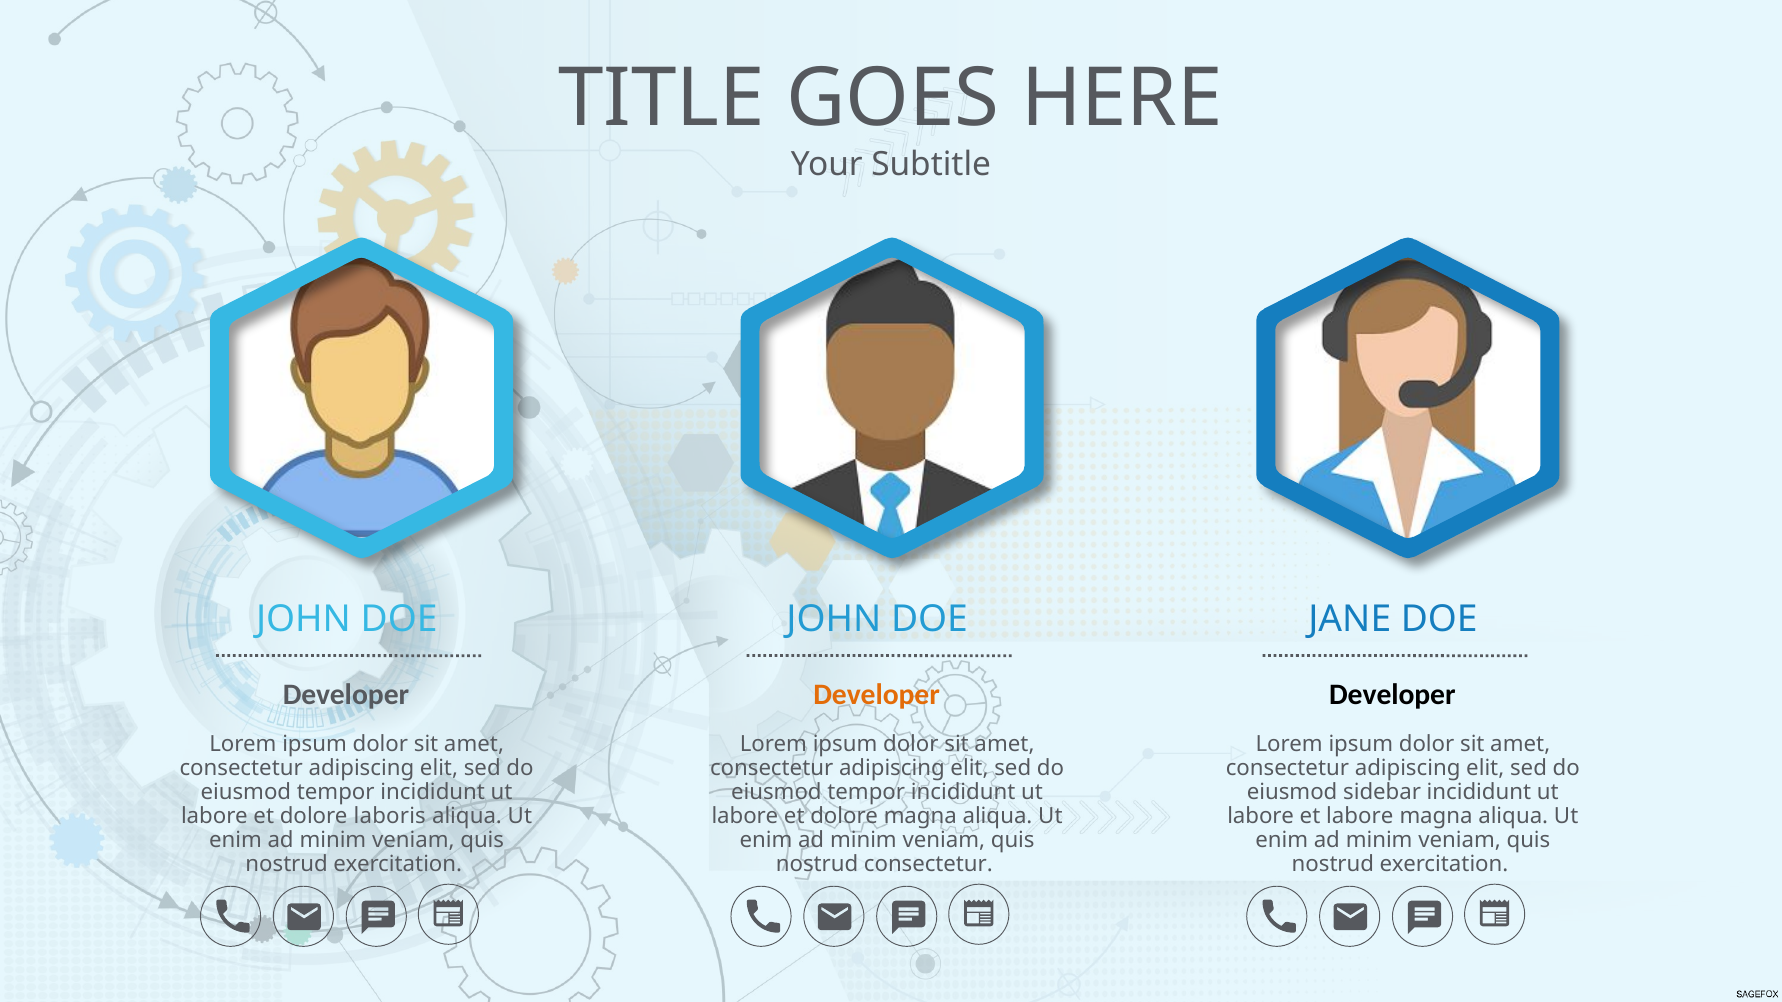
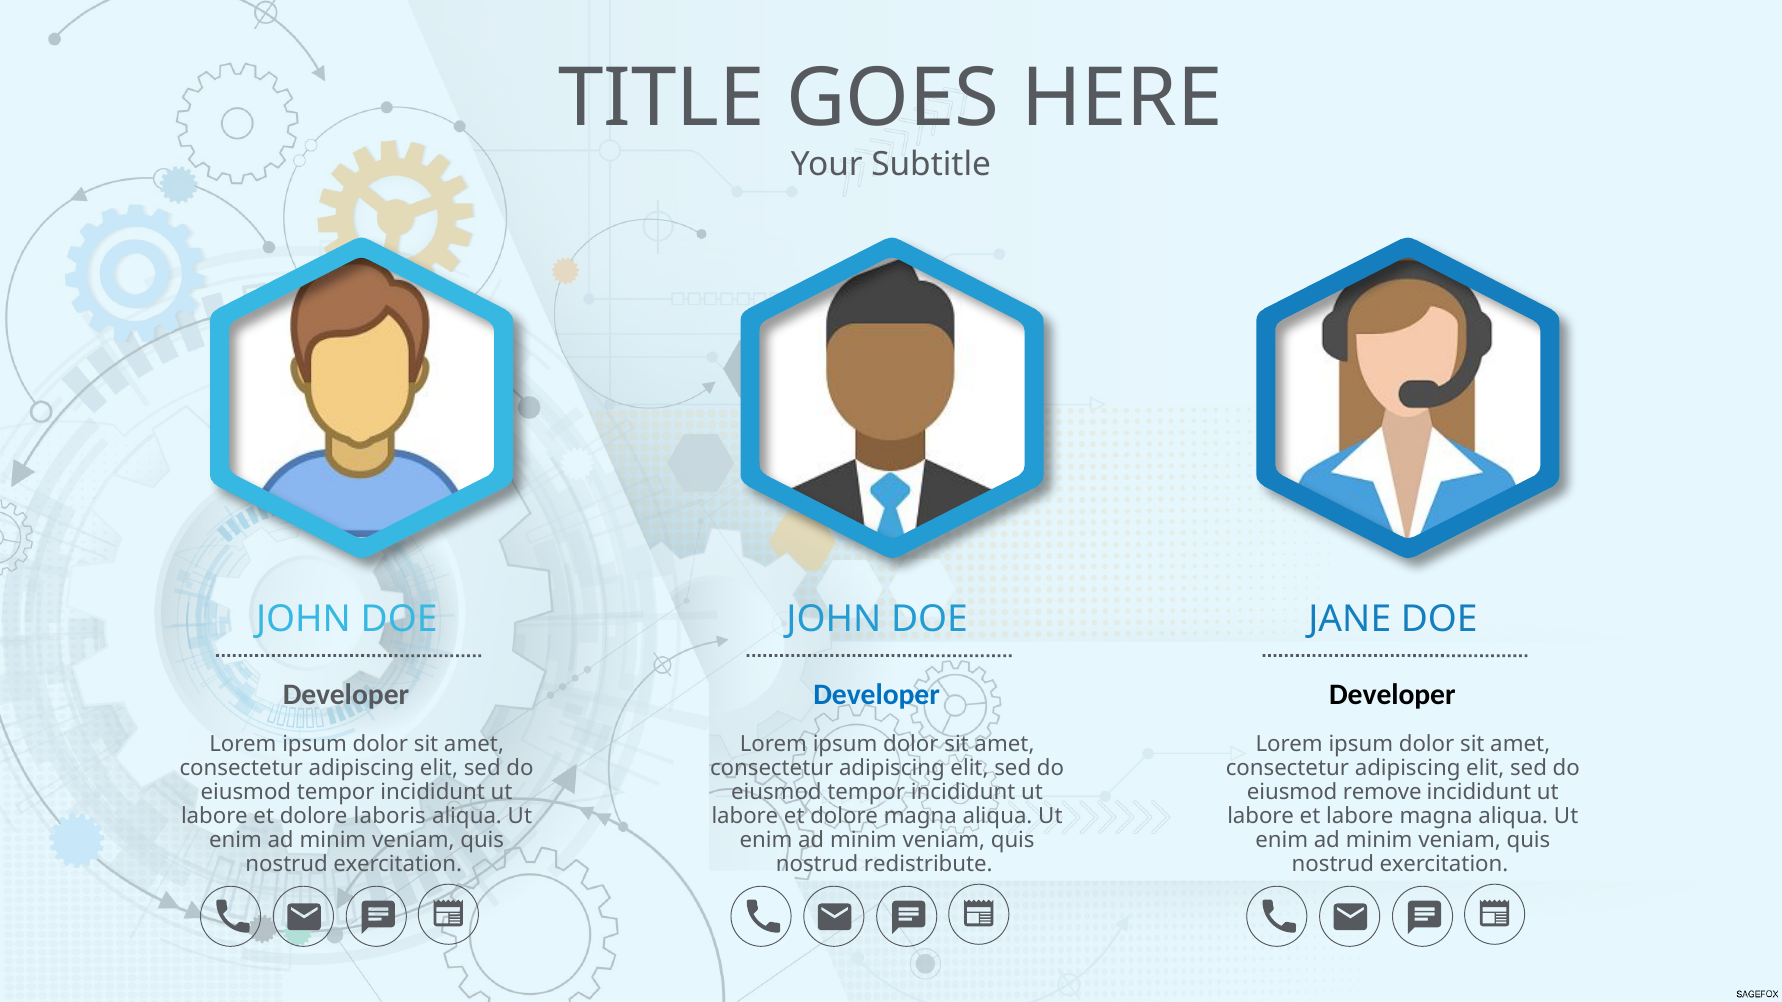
Developer colour: orange -> blue (877, 695)
sidebar: sidebar -> remove (1382, 793)
nostrud consectetur: consectetur -> redistribute (928, 865)
